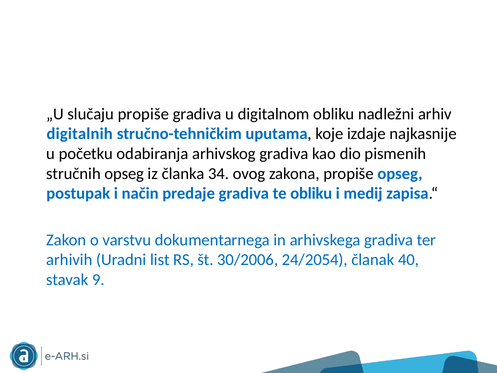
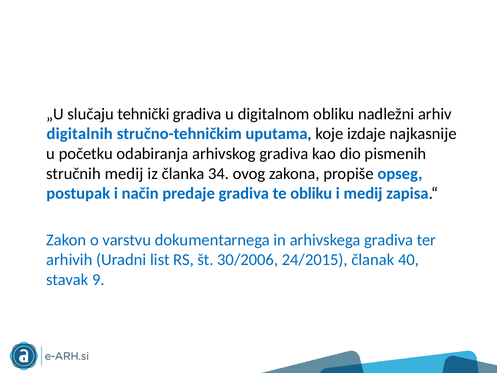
slučaju propiše: propiše -> tehnički (143, 114)
stručnih opseg: opseg -> medij (124, 173)
24/2054: 24/2054 -> 24/2015 (315, 260)
